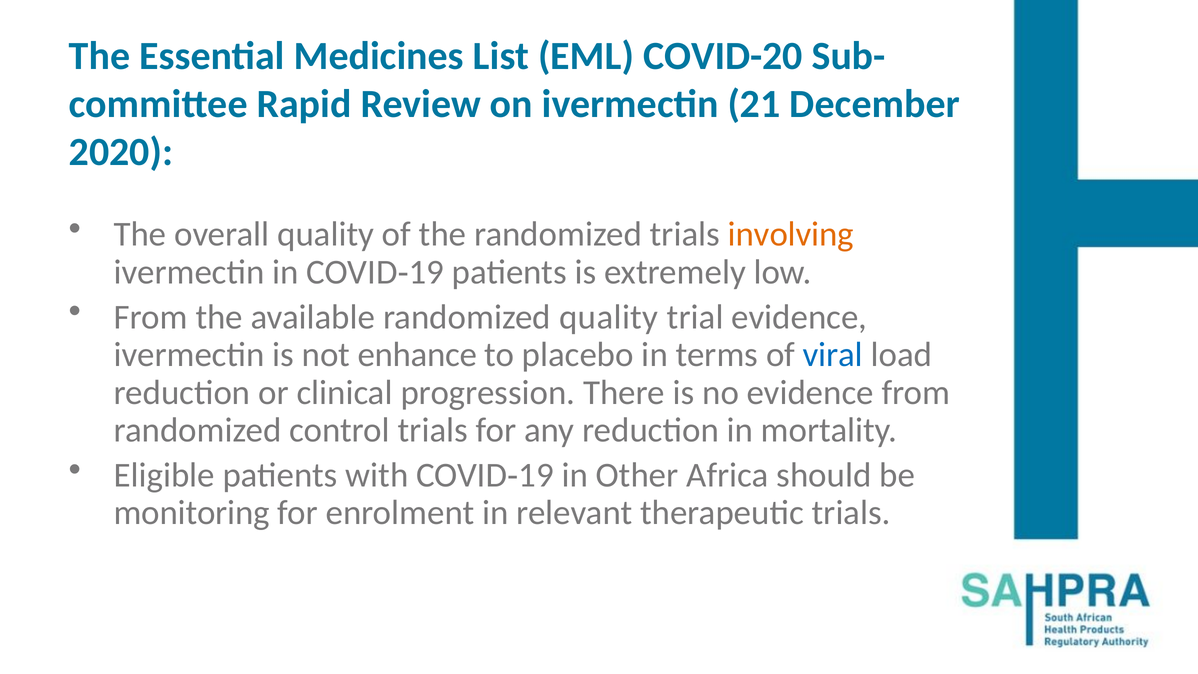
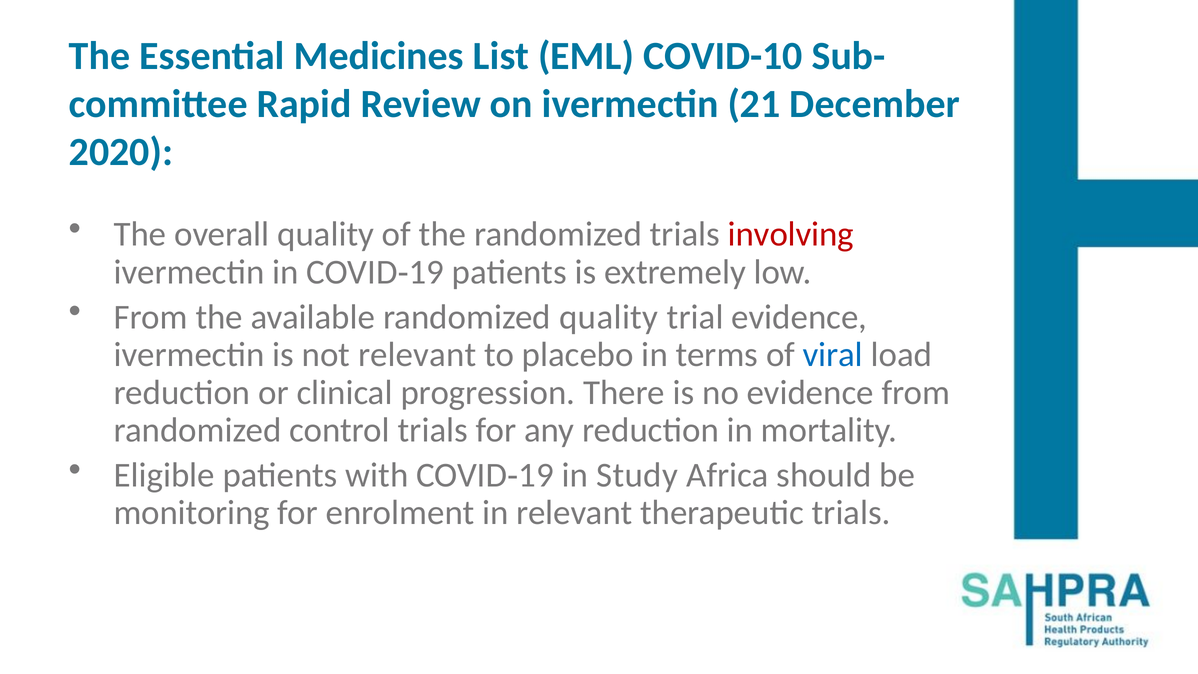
COVID-20: COVID-20 -> COVID-10 (723, 56)
involving colour: orange -> red (791, 234)
not enhance: enhance -> relevant (417, 355)
Other: Other -> Study (637, 475)
